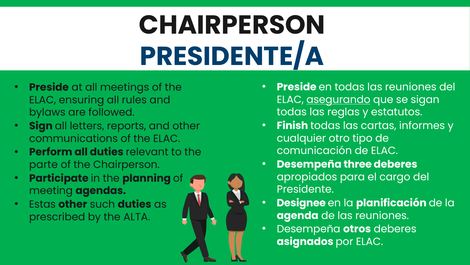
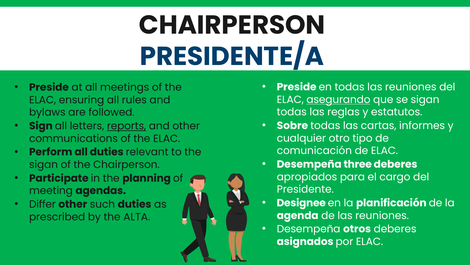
Finish: Finish -> Sobre (292, 125)
reports underline: none -> present (127, 126)
parte: parte -> sigan (44, 164)
Estas: Estas -> Differ (42, 204)
